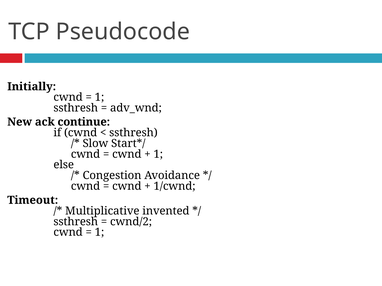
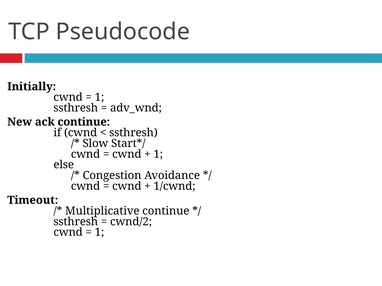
Multiplicative invented: invented -> continue (166, 211)
